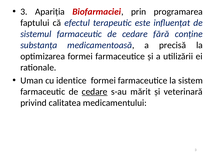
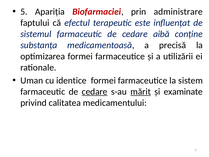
3: 3 -> 5 (24, 12)
programarea: programarea -> administrare (178, 12)
fără: fără -> aibă (161, 34)
mărit underline: none -> present (141, 91)
veterinară: veterinară -> examinate (183, 91)
